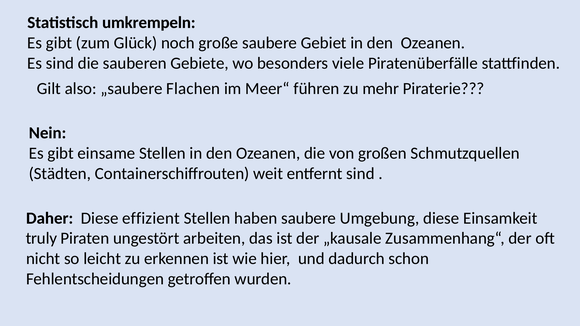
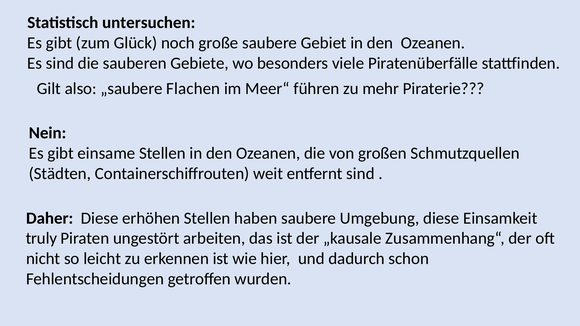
umkrempeln: umkrempeln -> untersuchen (149, 23)
effizient: effizient -> erhöhen (151, 218)
